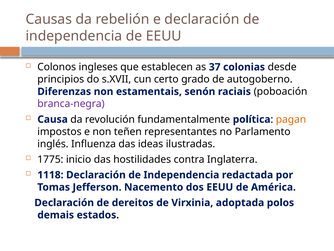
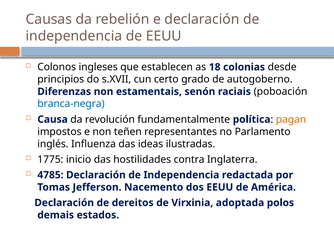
37: 37 -> 18 (215, 67)
branca-negra colour: purple -> blue (71, 104)
1118: 1118 -> 4785 (50, 175)
